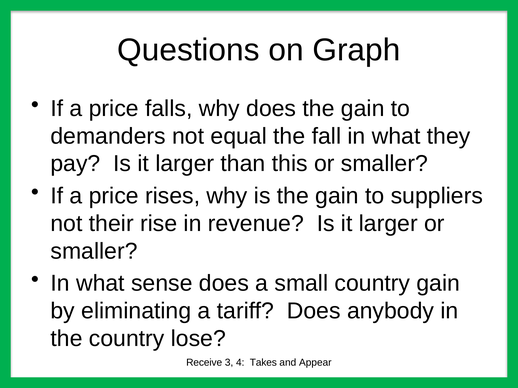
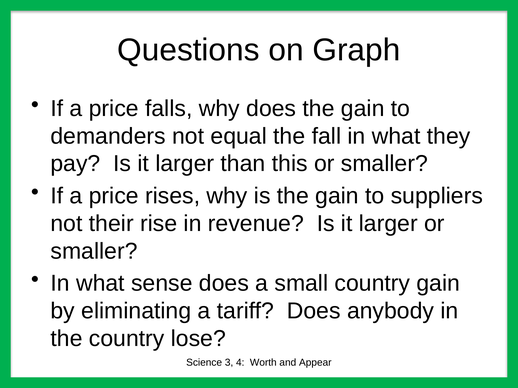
Receive: Receive -> Science (204, 363)
Takes: Takes -> Worth (263, 363)
